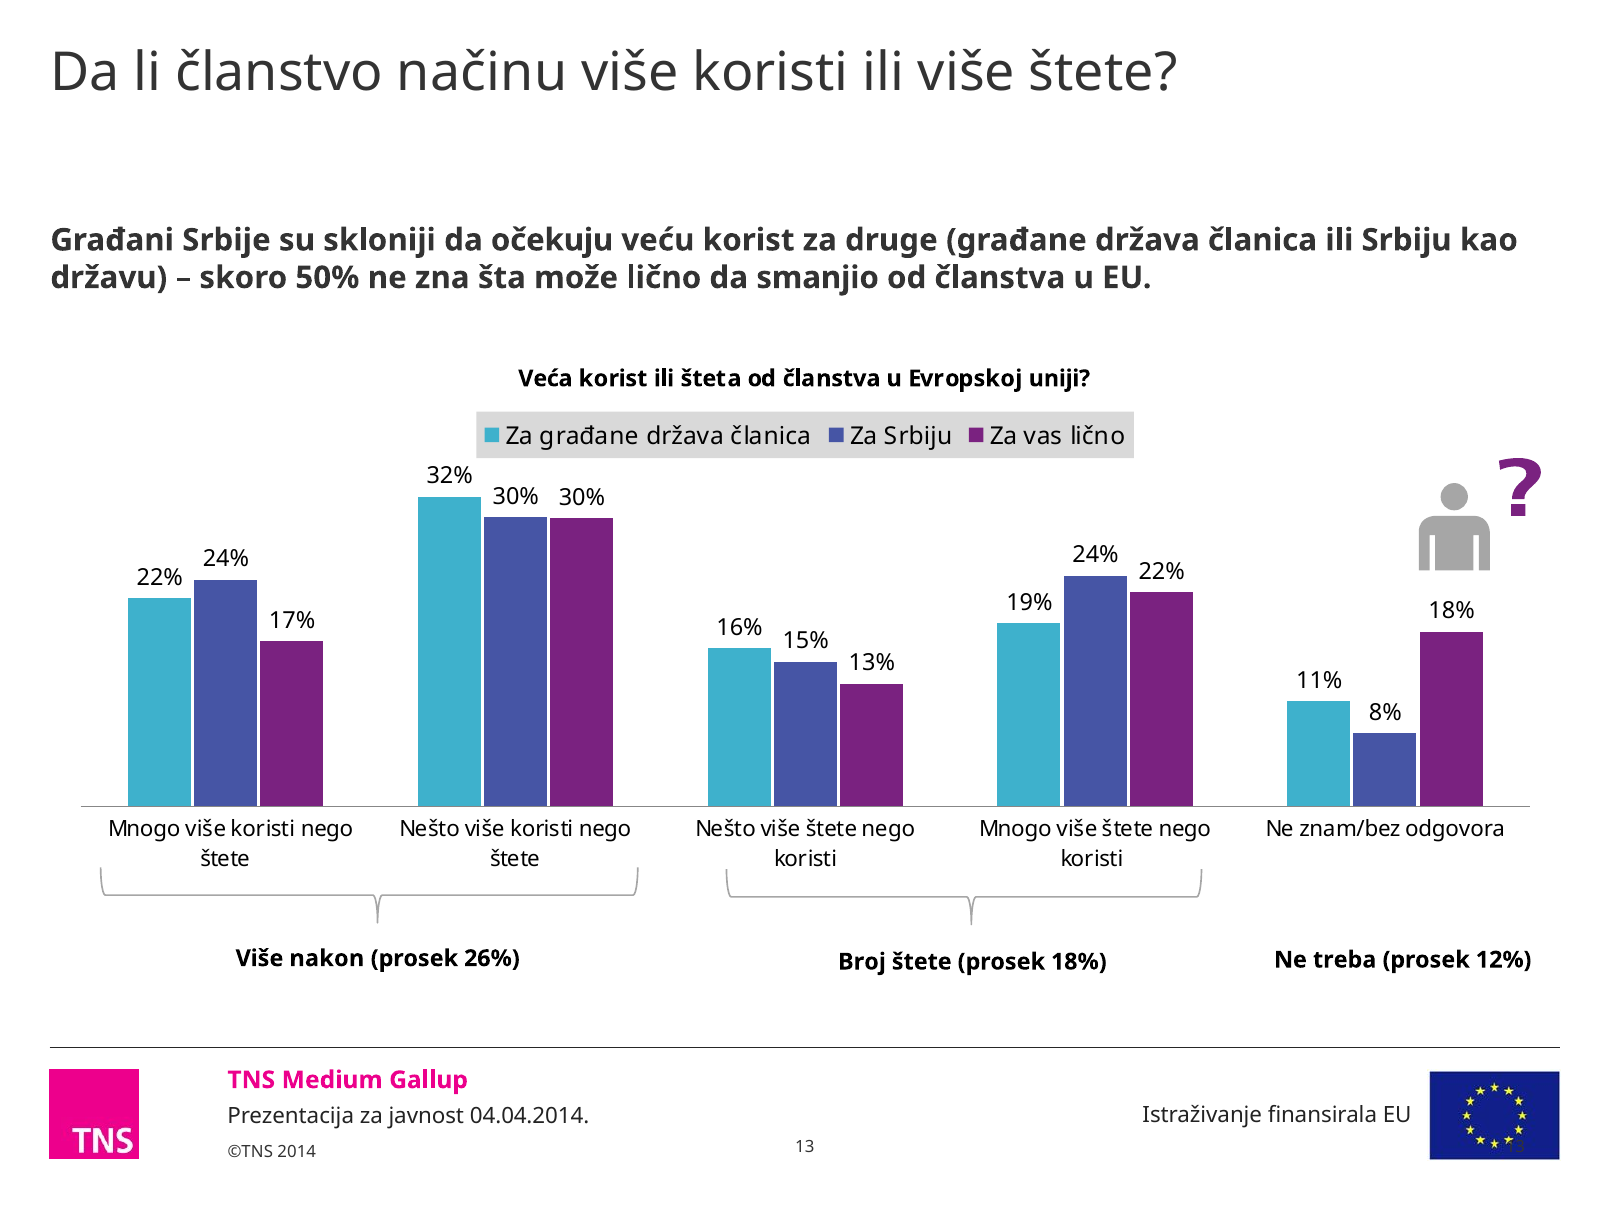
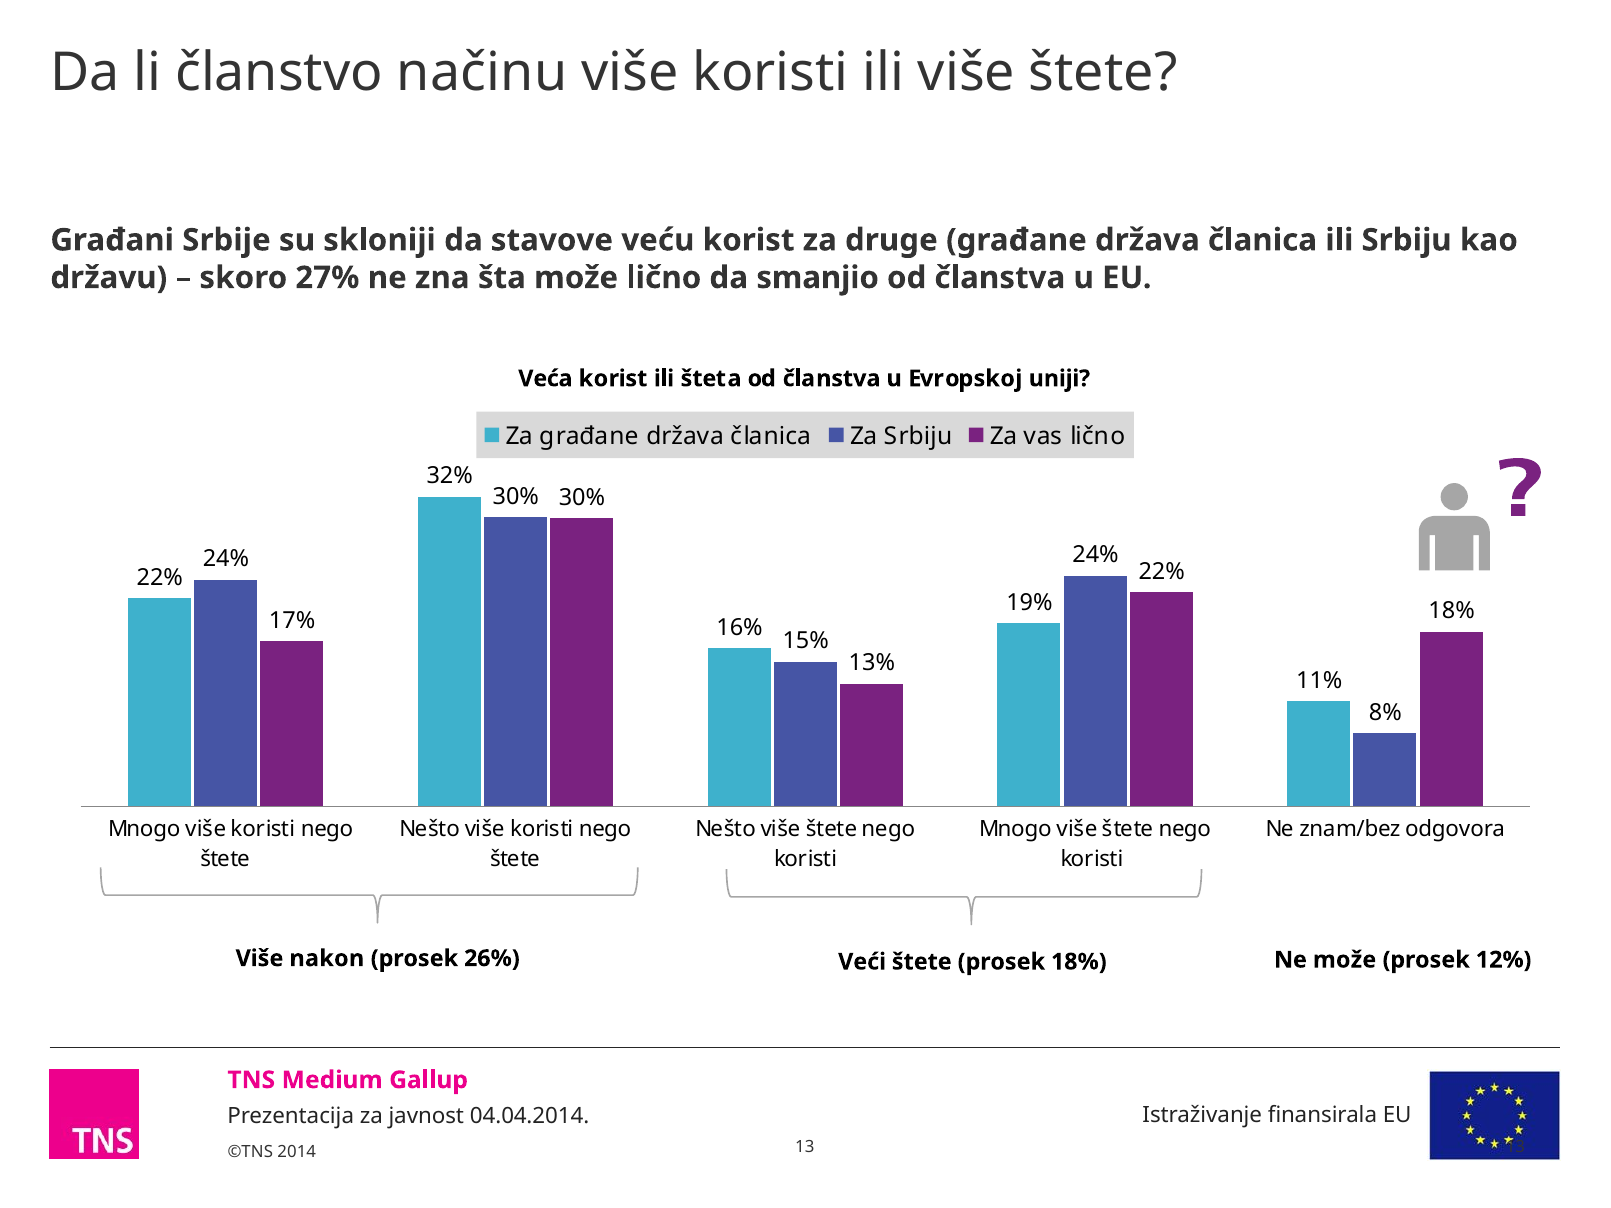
očekuju: očekuju -> stavove (552, 240)
50%: 50% -> 27% (327, 278)
Broj: Broj -> Veći (862, 962)
Ne treba: treba -> može (1345, 960)
